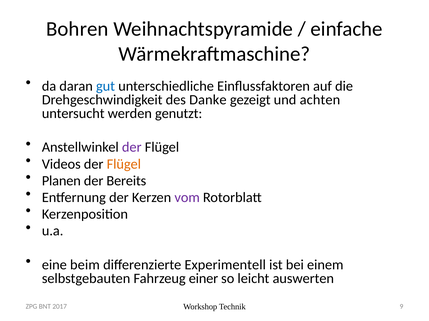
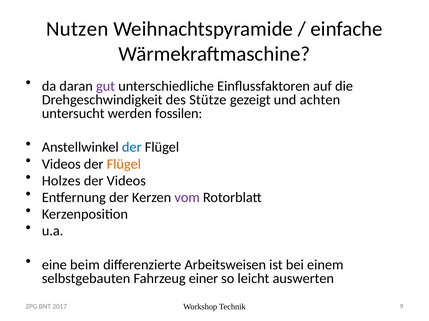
Bohren: Bohren -> Nutzen (77, 29)
gut colour: blue -> purple (106, 86)
Danke: Danke -> Stütze (208, 100)
genutzt: genutzt -> fossilen (179, 114)
der colour: purple -> blue (132, 148)
Planen: Planen -> Holzes (61, 181)
der Bereits: Bereits -> Videos (126, 181)
Experimentell: Experimentell -> Arbeitsweisen (225, 265)
